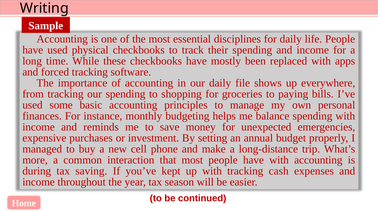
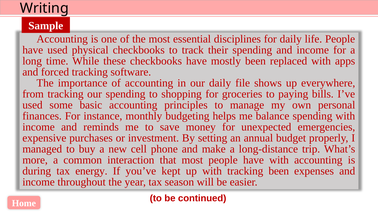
saving: saving -> energy (91, 171)
tracking cash: cash -> been (279, 171)
